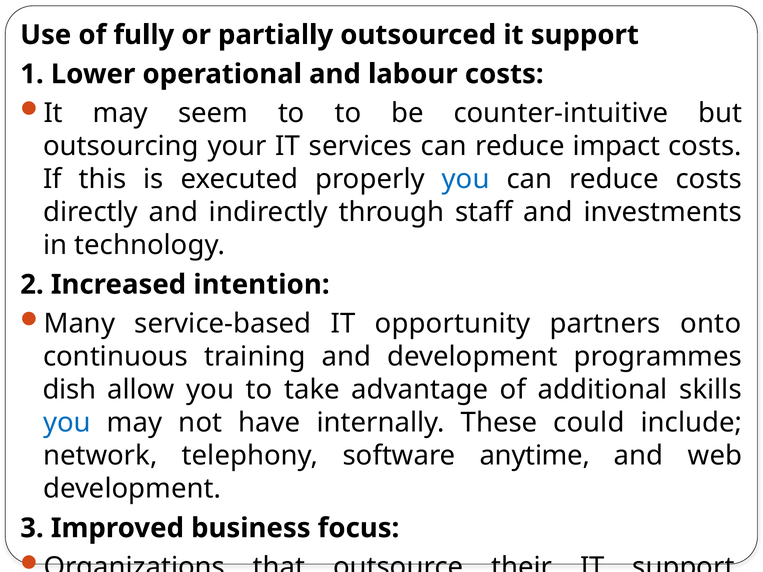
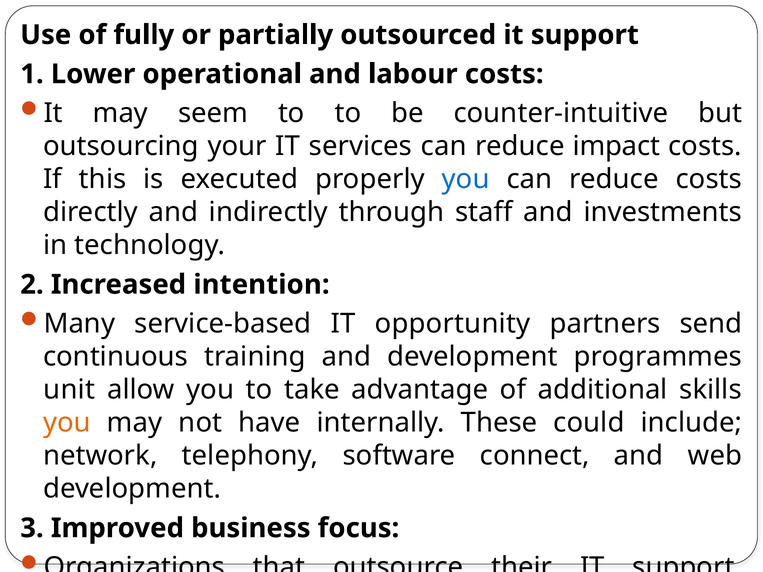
onto: onto -> send (711, 324)
dish: dish -> unit (69, 390)
you colour: blue -> orange (67, 423)
anytime: anytime -> connect (535, 456)
